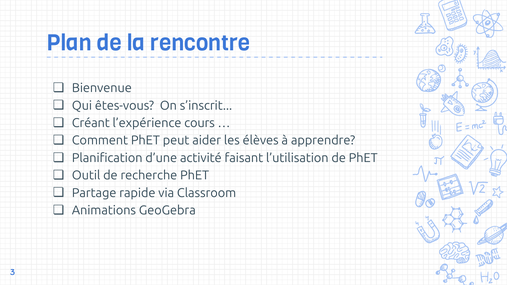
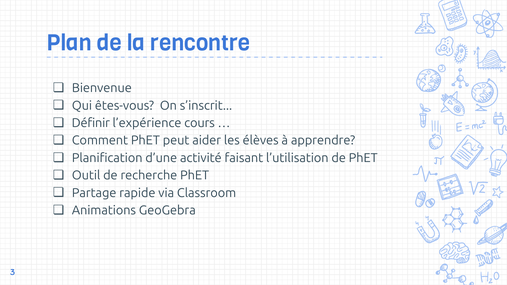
Créant: Créant -> Définir (91, 123)
